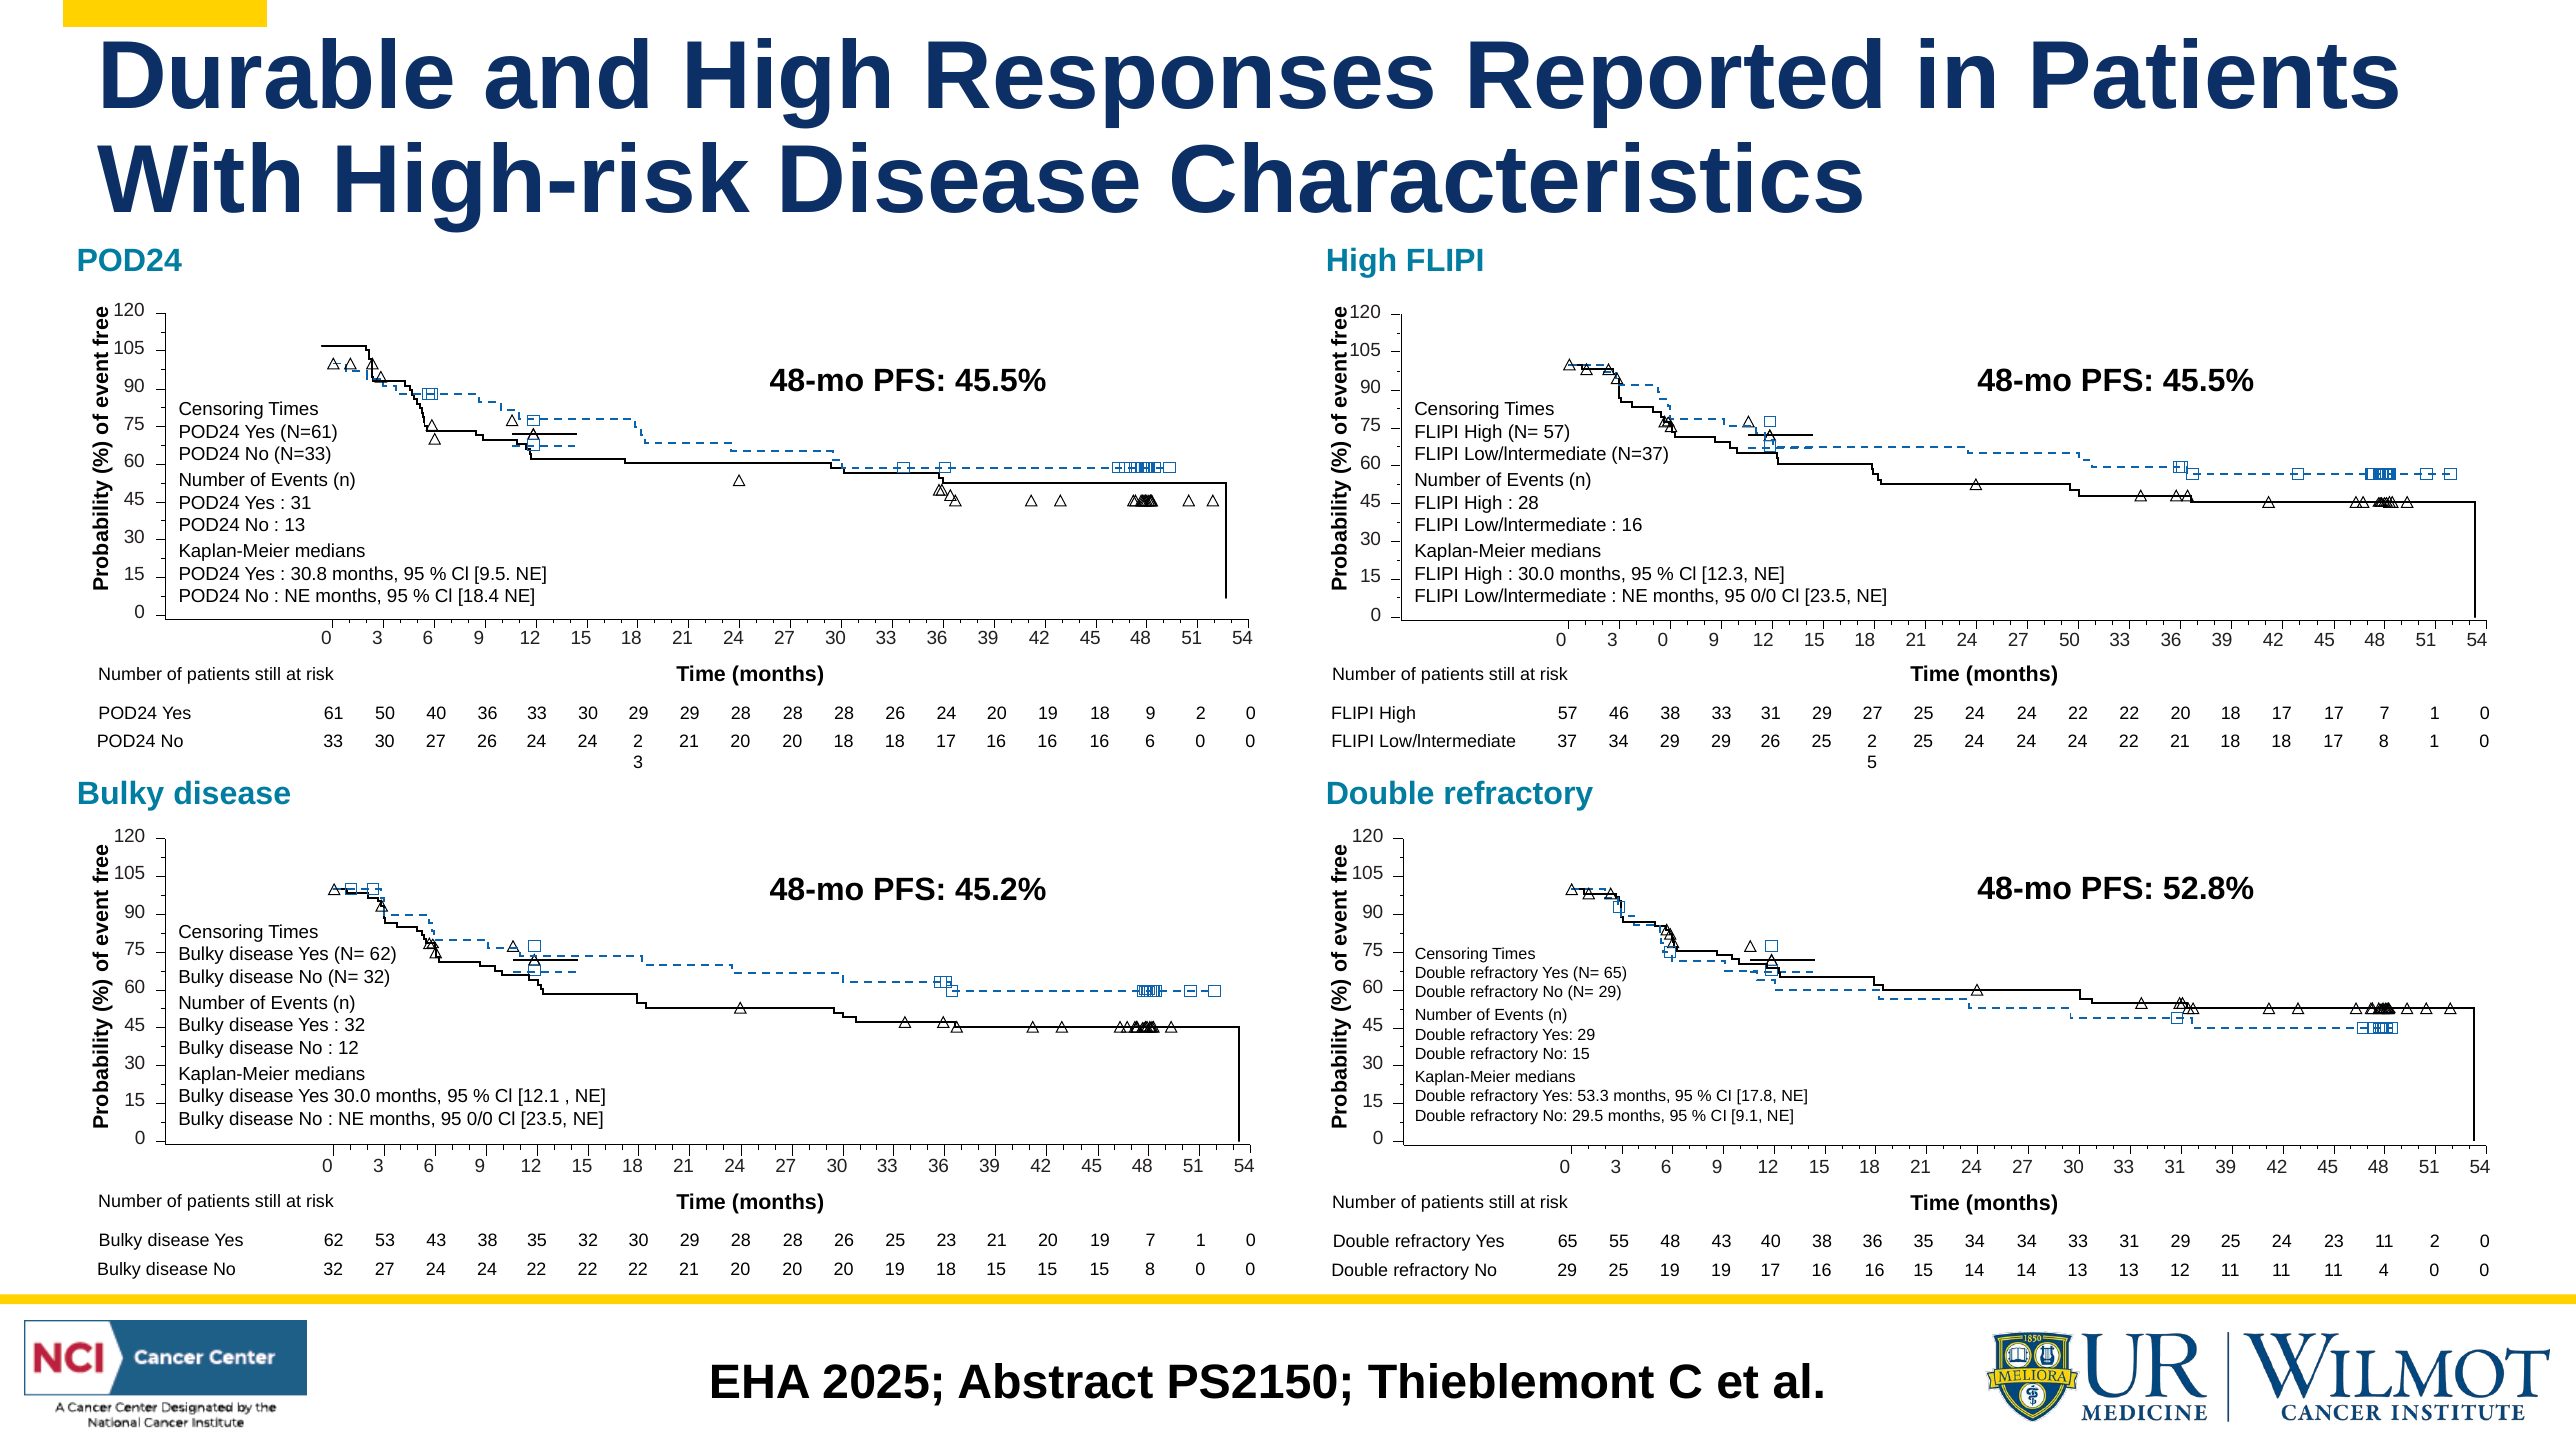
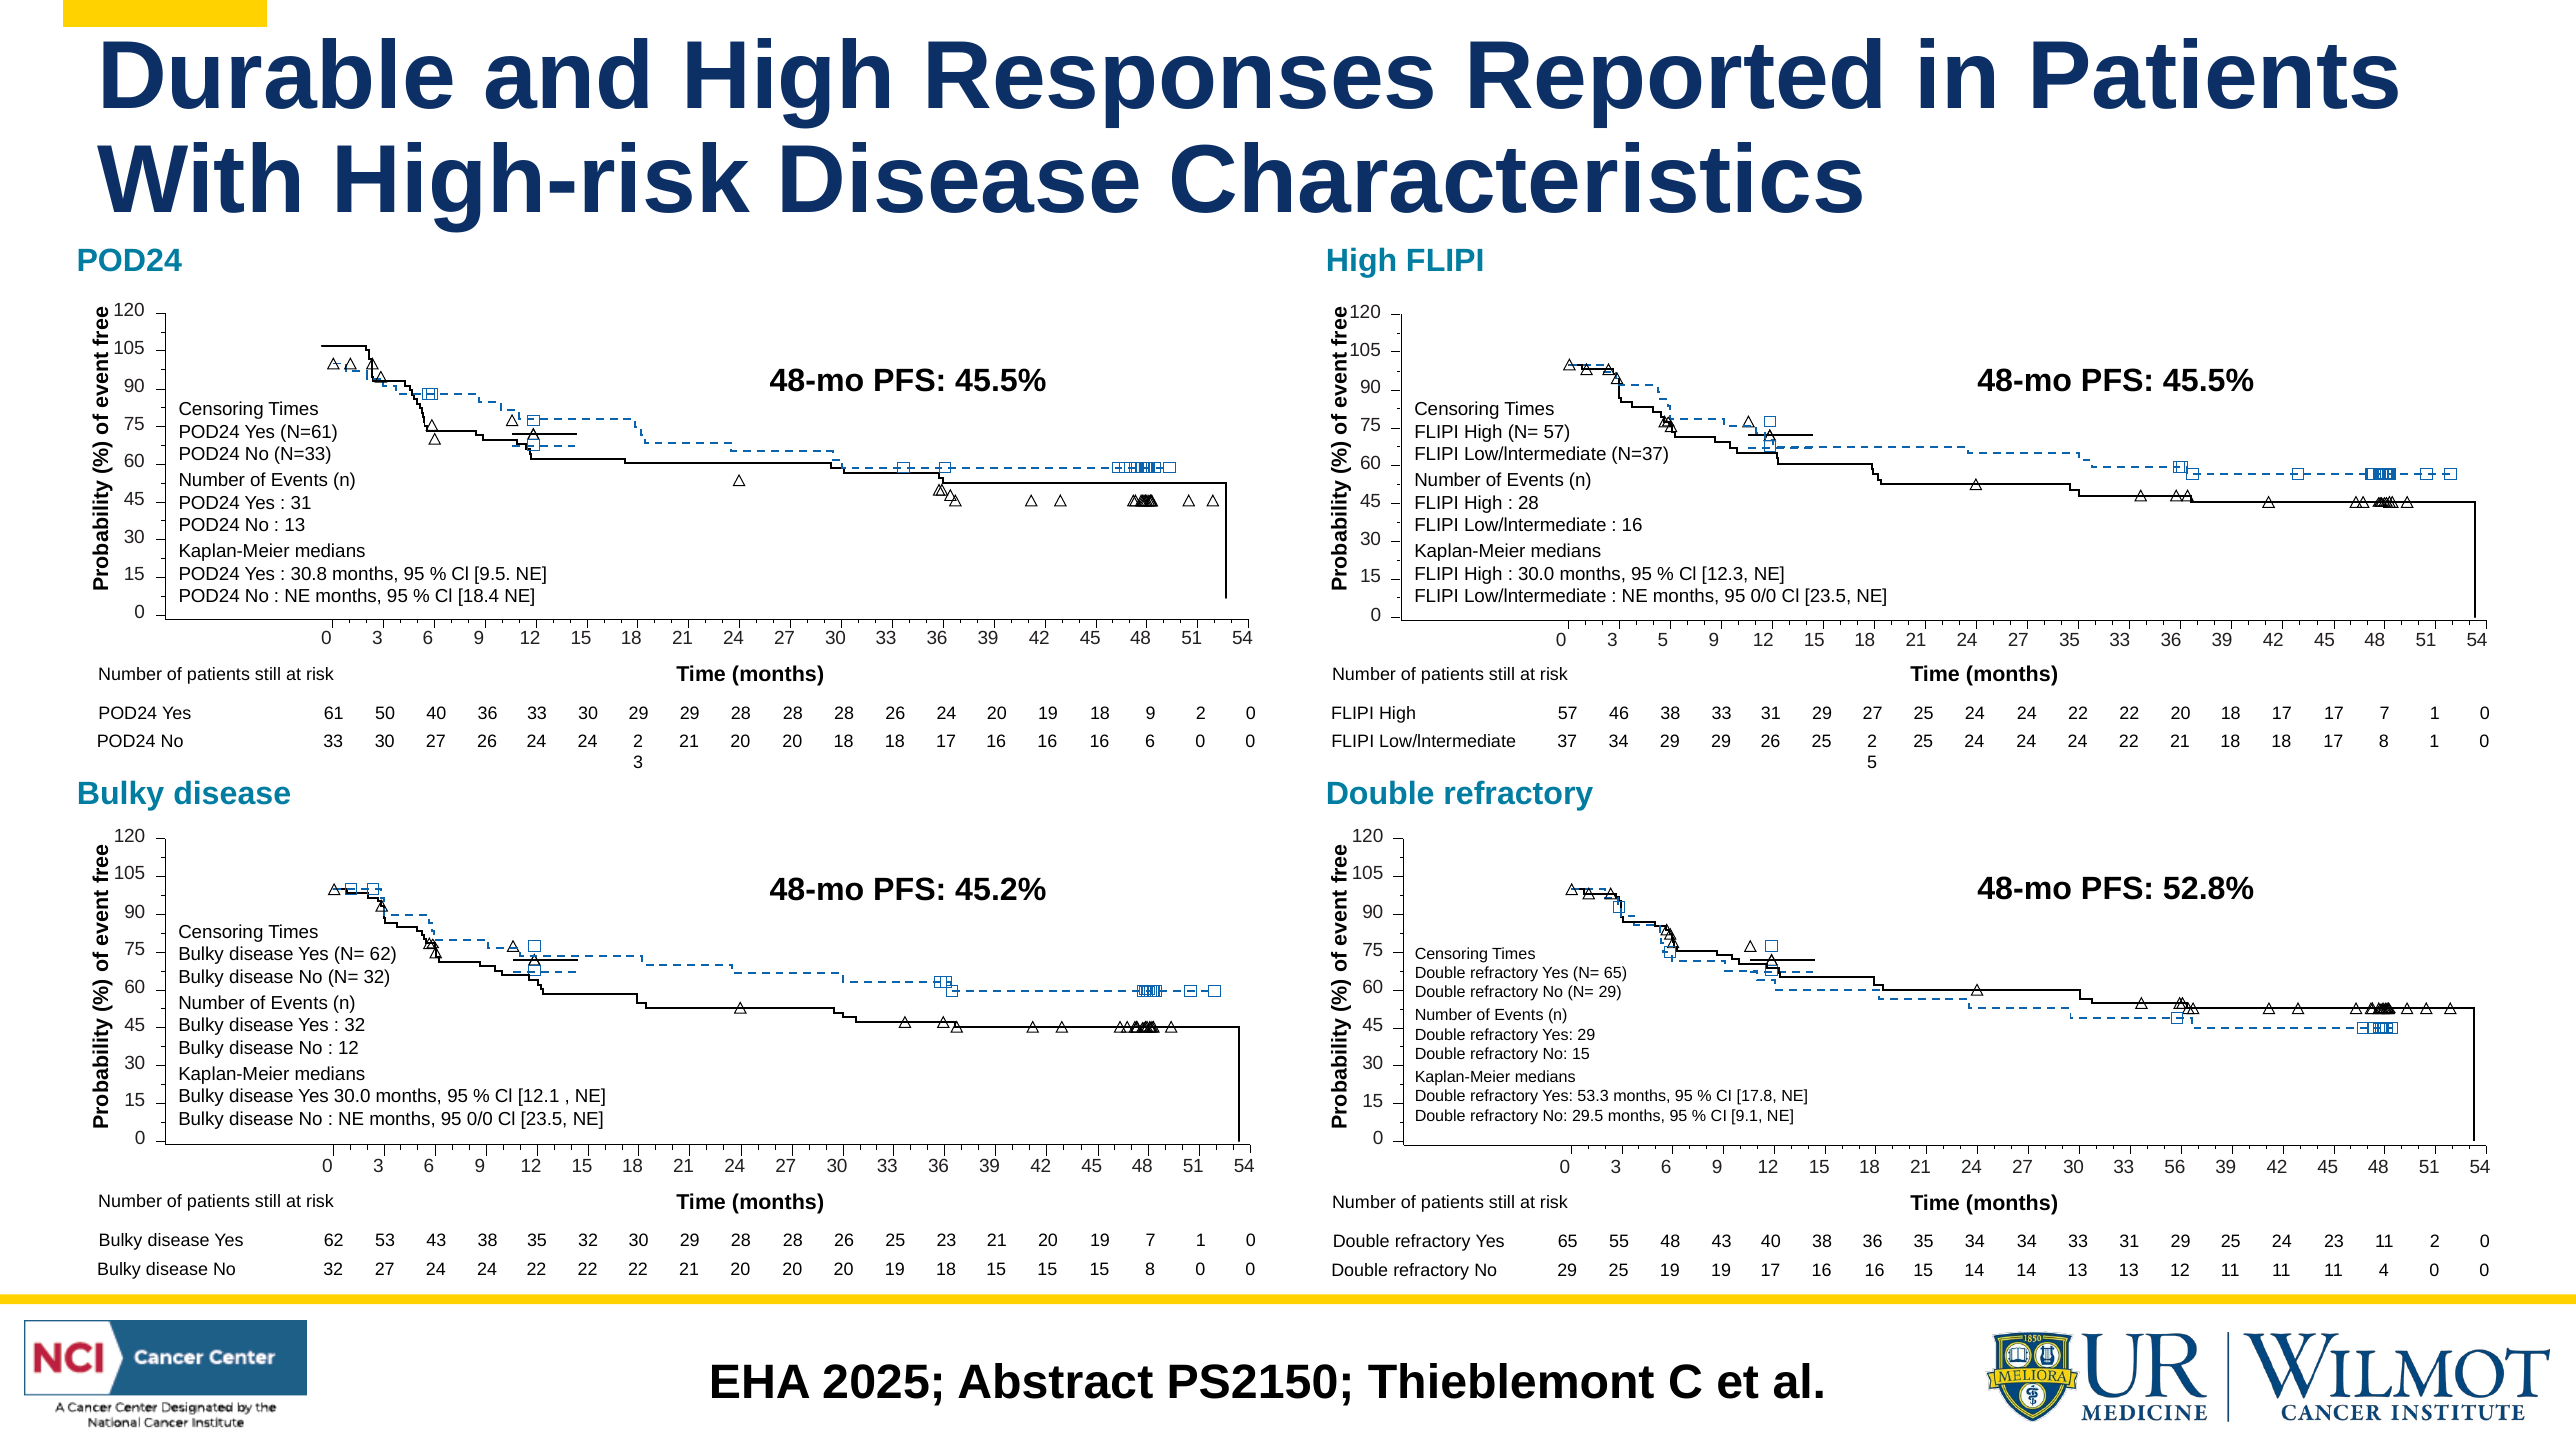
3 0: 0 -> 5 (1663, 640)
27 50: 50 -> 35 (2069, 640)
30 33 31: 31 -> 56 (2175, 1167)
